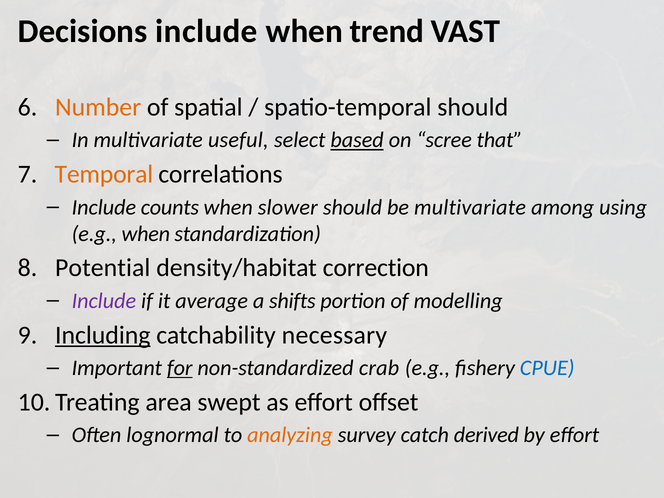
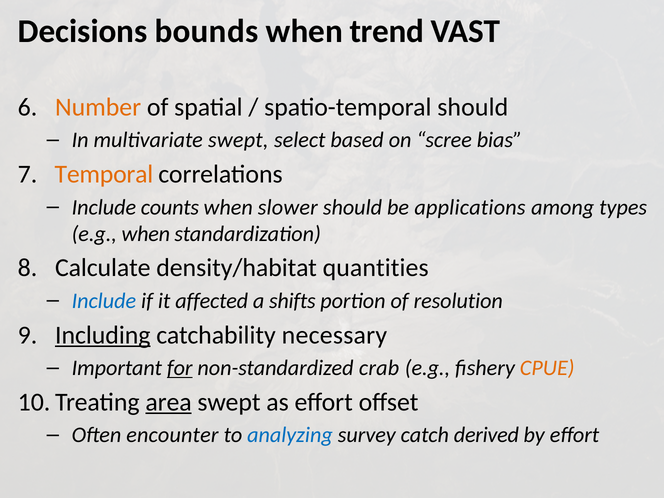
Decisions include: include -> bounds (207, 31)
multivariate useful: useful -> swept (238, 140)
based underline: present -> none (357, 140)
that: that -> bias (499, 140)
be multivariate: multivariate -> applications (470, 207)
using: using -> types (623, 207)
Potential: Potential -> Calculate (103, 268)
correction: correction -> quantities (376, 268)
Include colour: purple -> blue (104, 301)
average: average -> affected (212, 301)
modelling: modelling -> resolution (458, 301)
CPUE colour: blue -> orange (547, 368)
area underline: none -> present (169, 402)
lognormal: lognormal -> encounter (172, 435)
analyzing colour: orange -> blue (290, 435)
